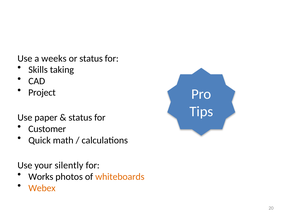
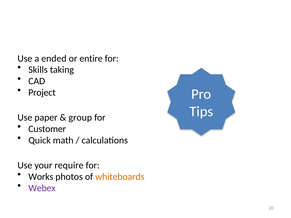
weeks: weeks -> ended (54, 58)
or status: status -> entire (91, 58)
status: status -> group (80, 118)
silently: silently -> require (69, 166)
Webex colour: orange -> purple (42, 188)
